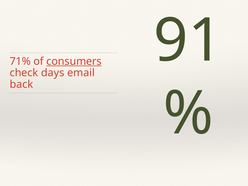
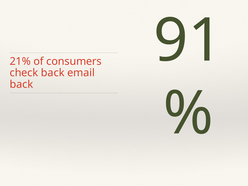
71%: 71% -> 21% (20, 61)
consumers underline: present -> none (74, 61)
check days: days -> back (53, 73)
